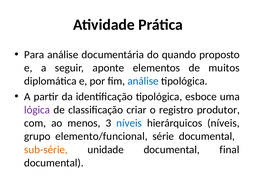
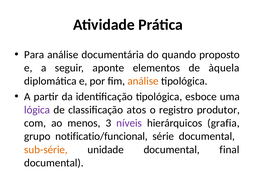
muitos: muitos -> àquela (224, 68)
análise colour: blue -> orange (143, 81)
criar: criar -> atos (136, 110)
níveis colour: blue -> purple (129, 123)
hierárquicos níveis: níveis -> grafia (224, 123)
elemento/funcional: elemento/funcional -> notificatio/funcional (102, 136)
